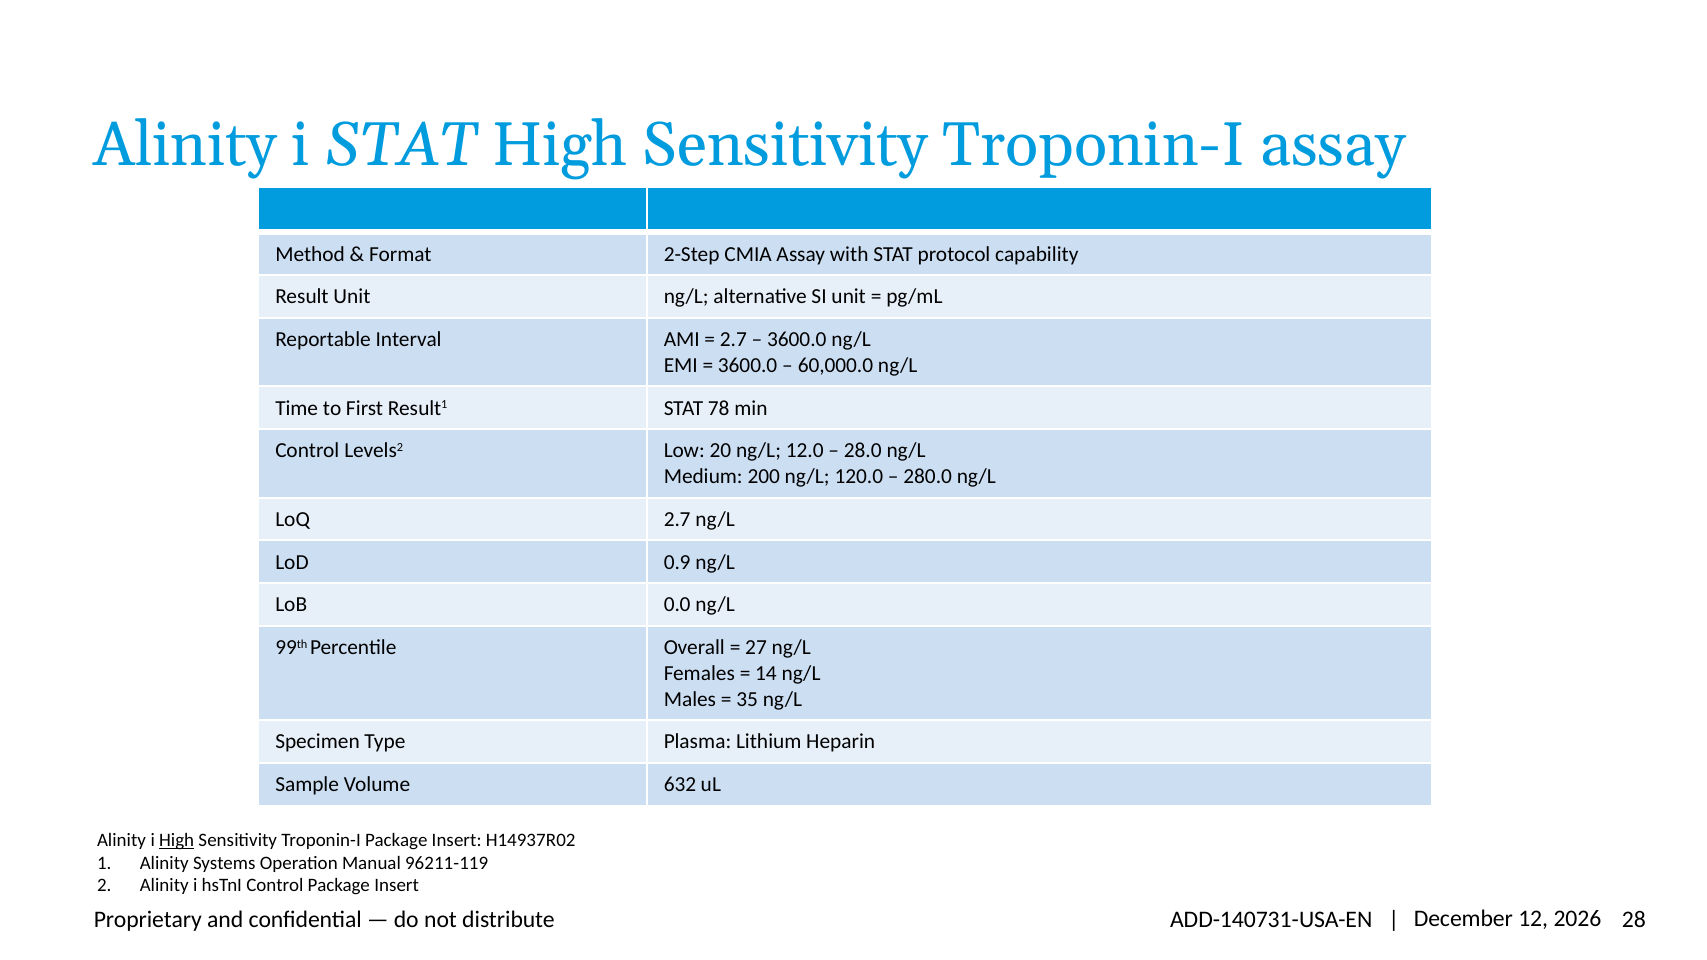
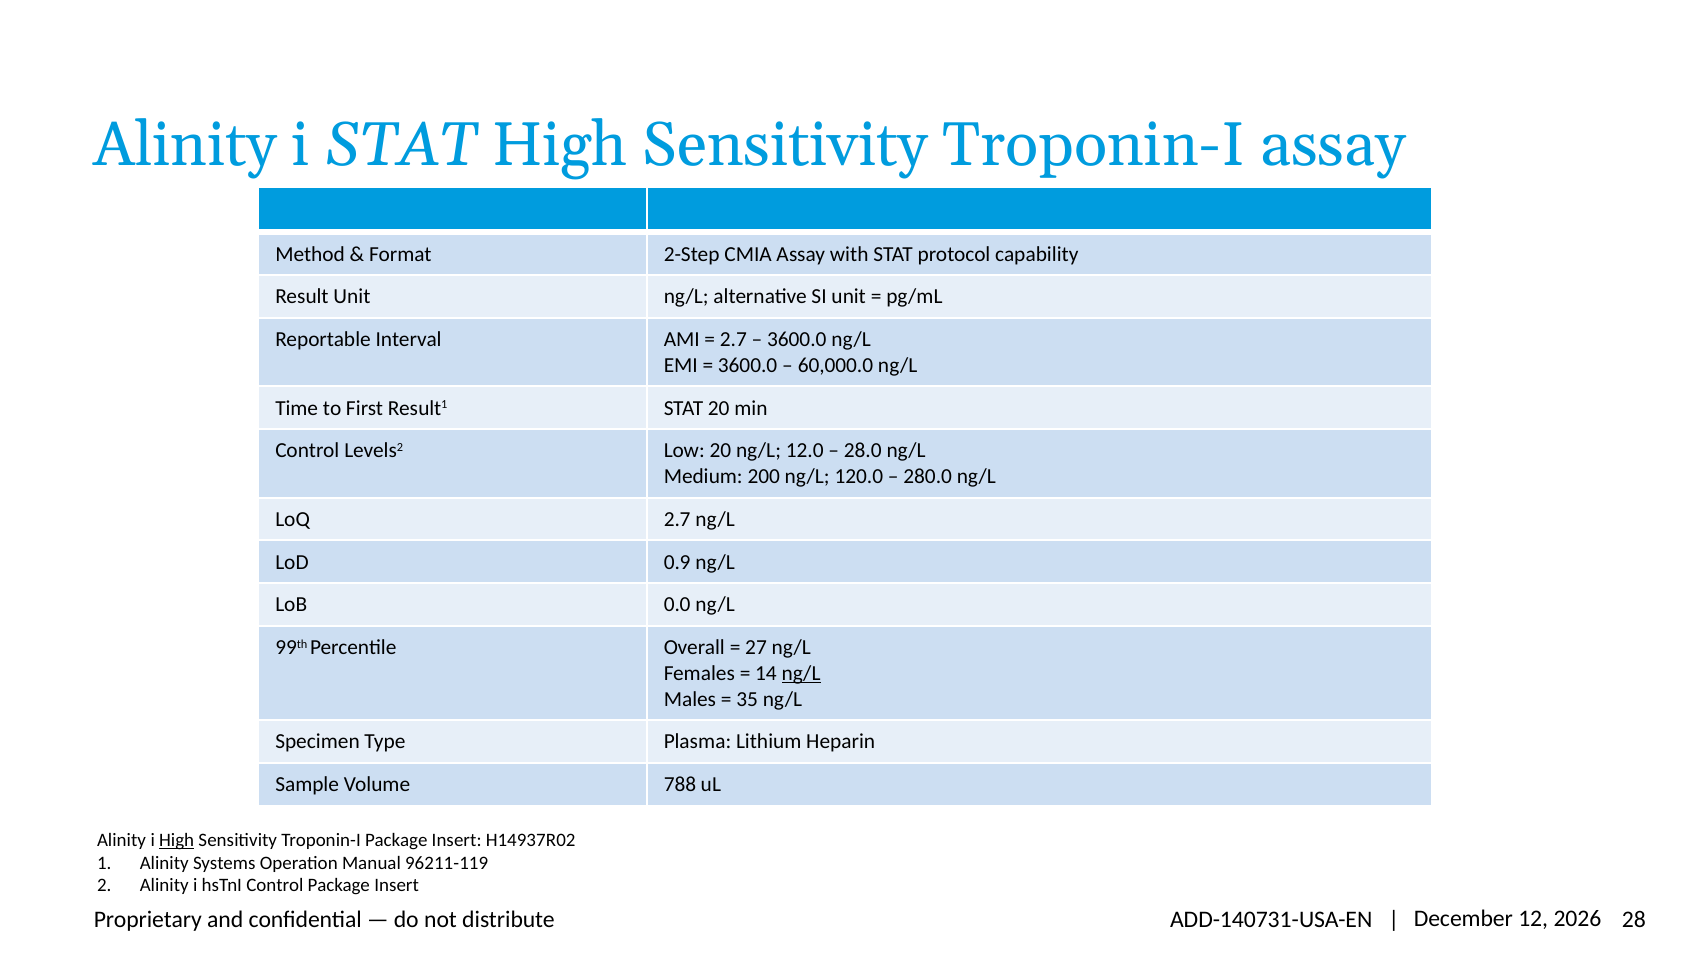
STAT 78: 78 -> 20 (719, 408)
ng/L underline: none -> present (801, 674)
632: 632 -> 788 (680, 785)
